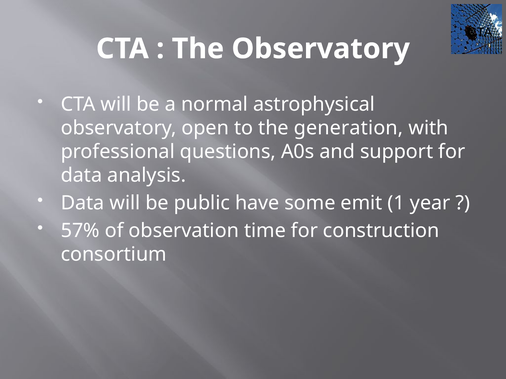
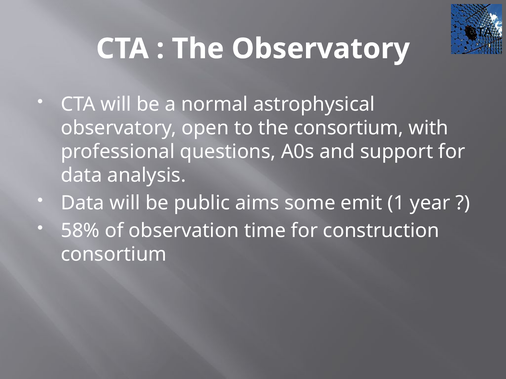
the generation: generation -> consortium (349, 128)
have: have -> aims (257, 203)
57%: 57% -> 58% (80, 231)
